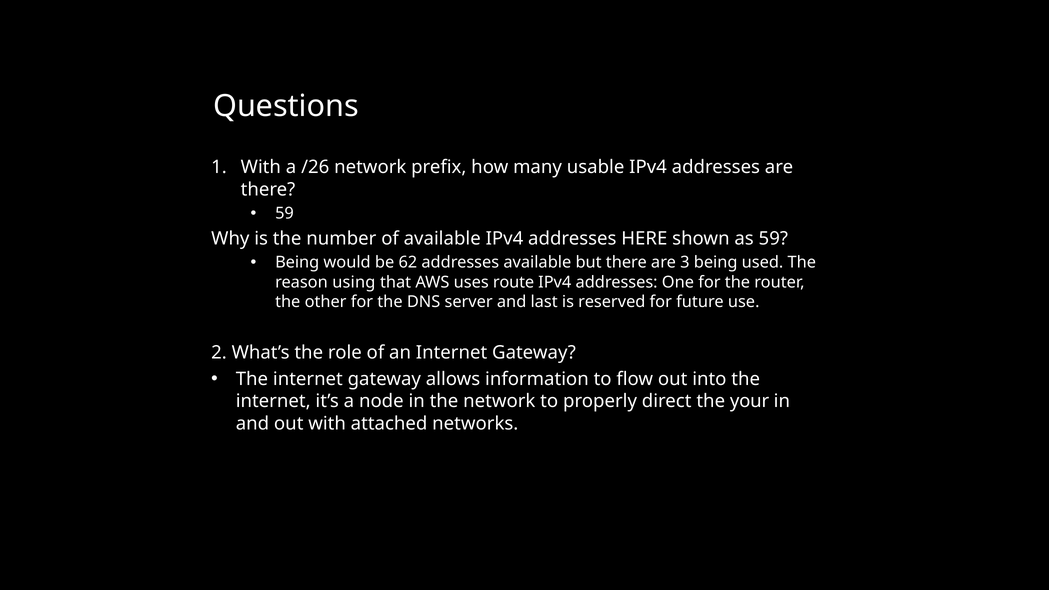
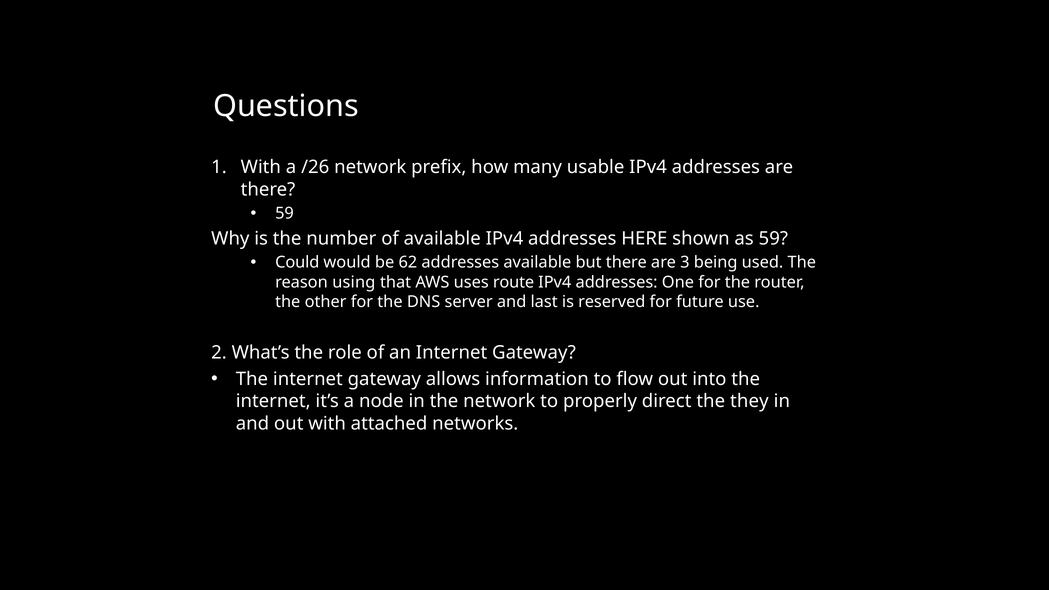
Being: Being -> Could (297, 263)
your: your -> they (749, 401)
